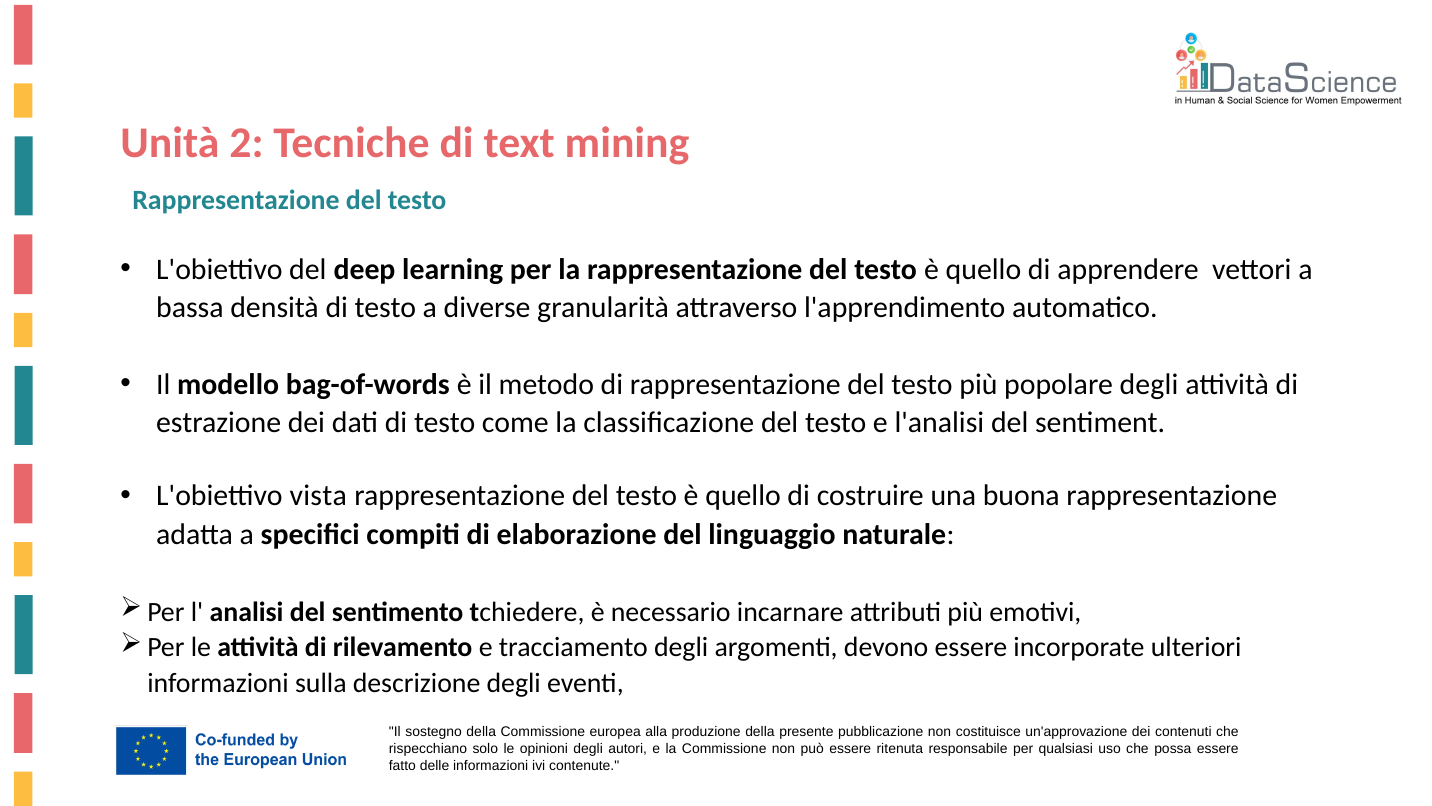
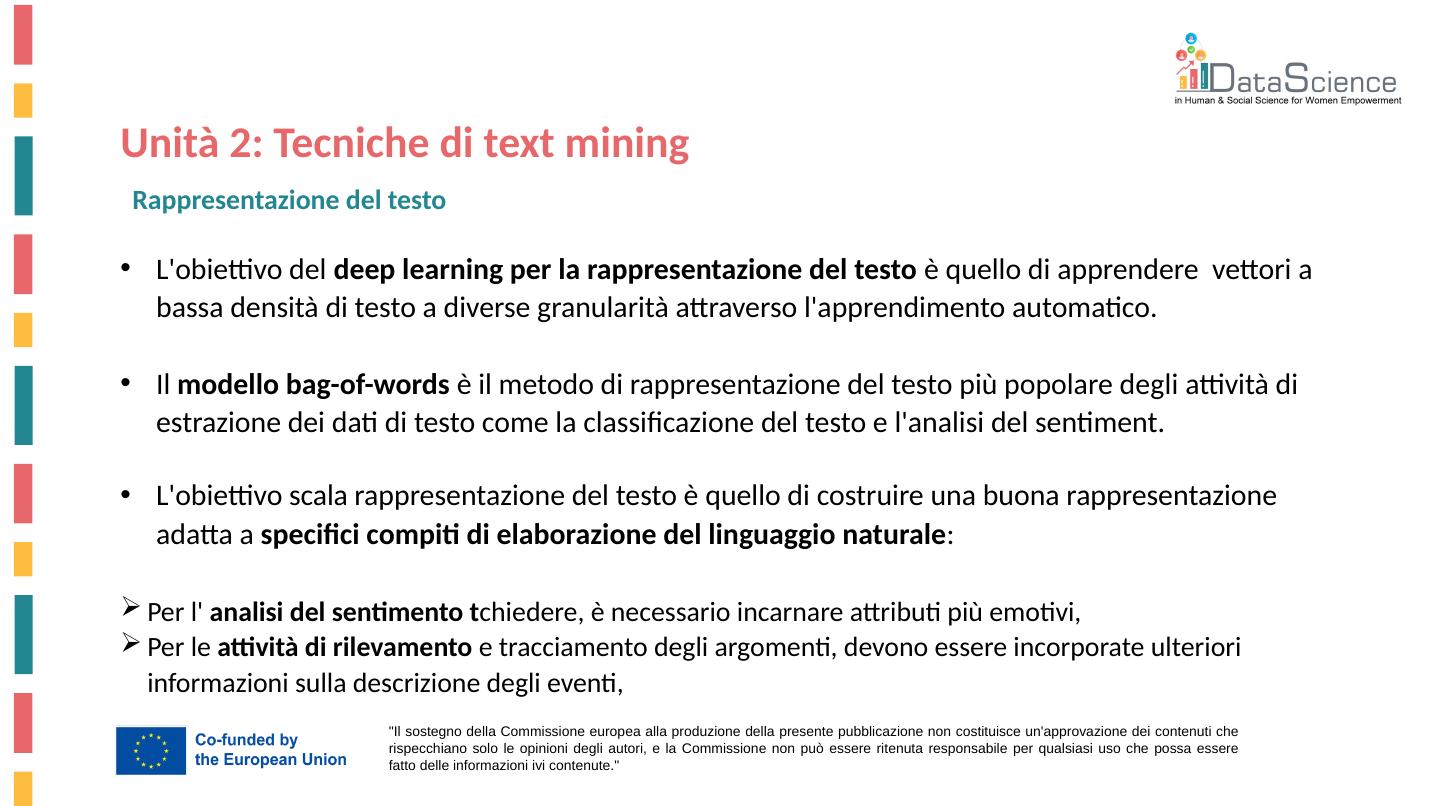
vista: vista -> scala (319, 496)
